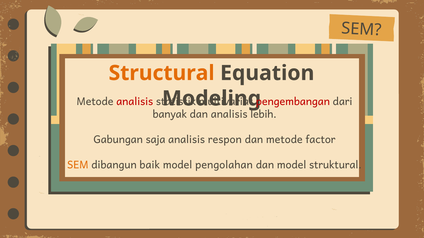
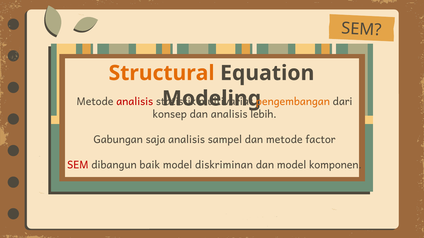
pengembangan colour: red -> orange (293, 102)
banyak: banyak -> konsep (170, 115)
respon: respon -> sampel (225, 140)
SEM colour: orange -> red (78, 165)
pengolahan: pengolahan -> diskriminan (224, 165)
struktural: struktural -> komponen (335, 165)
